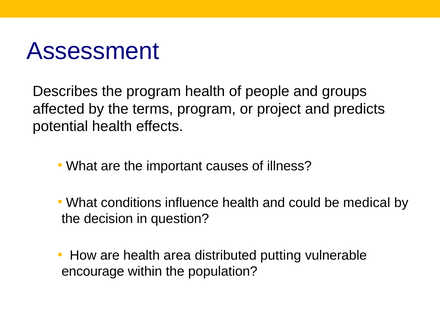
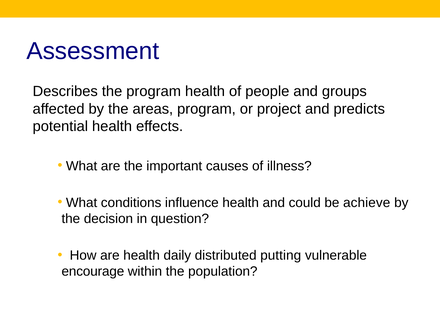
terms: terms -> areas (153, 109)
medical: medical -> achieve (367, 203)
area: area -> daily (177, 255)
